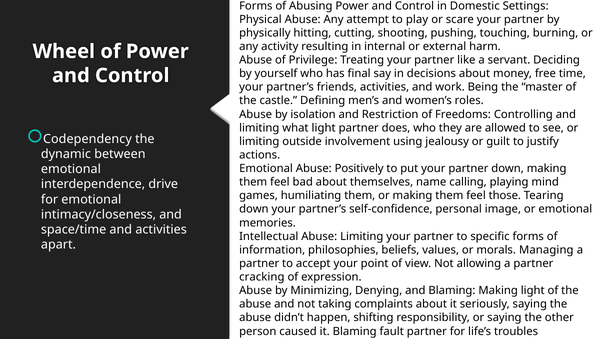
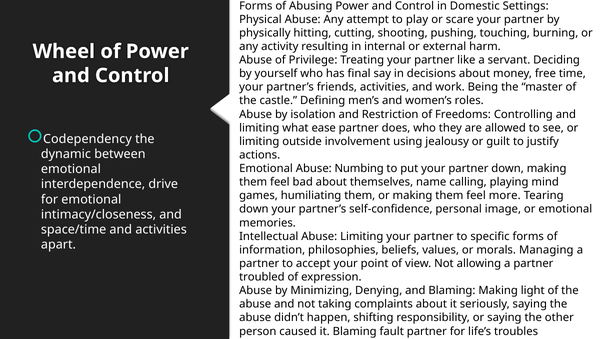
what light: light -> ease (324, 128)
Positively: Positively -> Numbing (359, 169)
those: those -> more (505, 196)
cracking: cracking -> troubled (262, 277)
